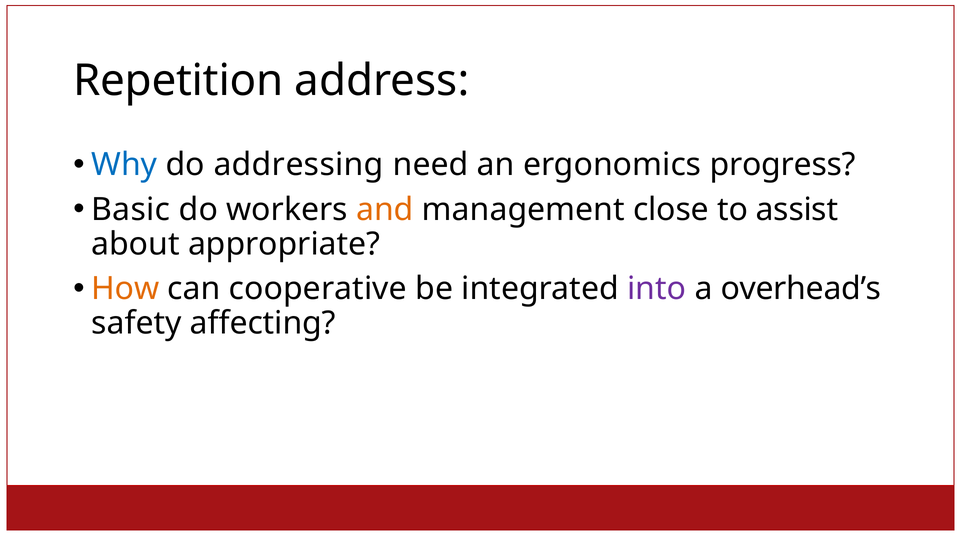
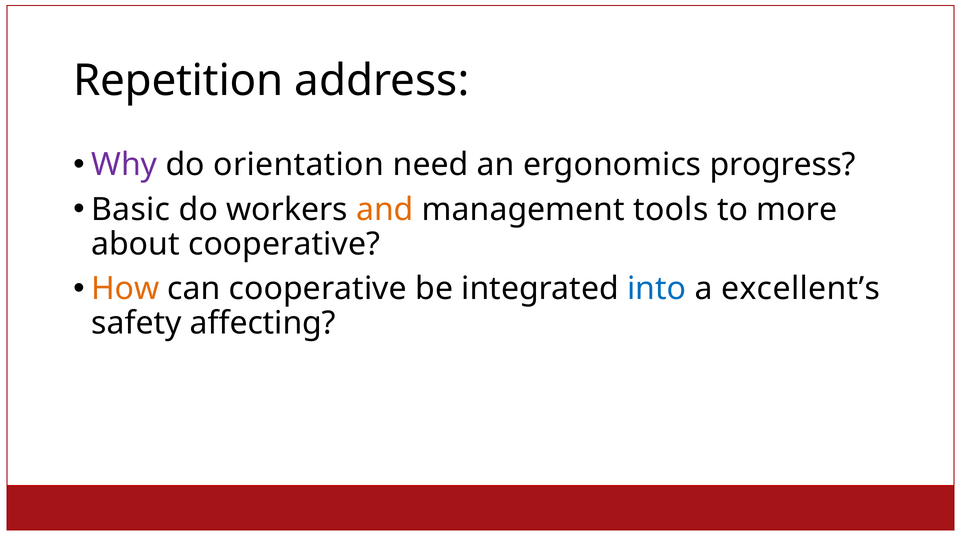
Why colour: blue -> purple (124, 165)
addressing: addressing -> orientation (299, 165)
close: close -> tools (671, 209)
assist: assist -> more (797, 209)
about appropriate: appropriate -> cooperative (284, 244)
into colour: purple -> blue (657, 289)
overhead’s: overhead’s -> excellent’s (801, 289)
